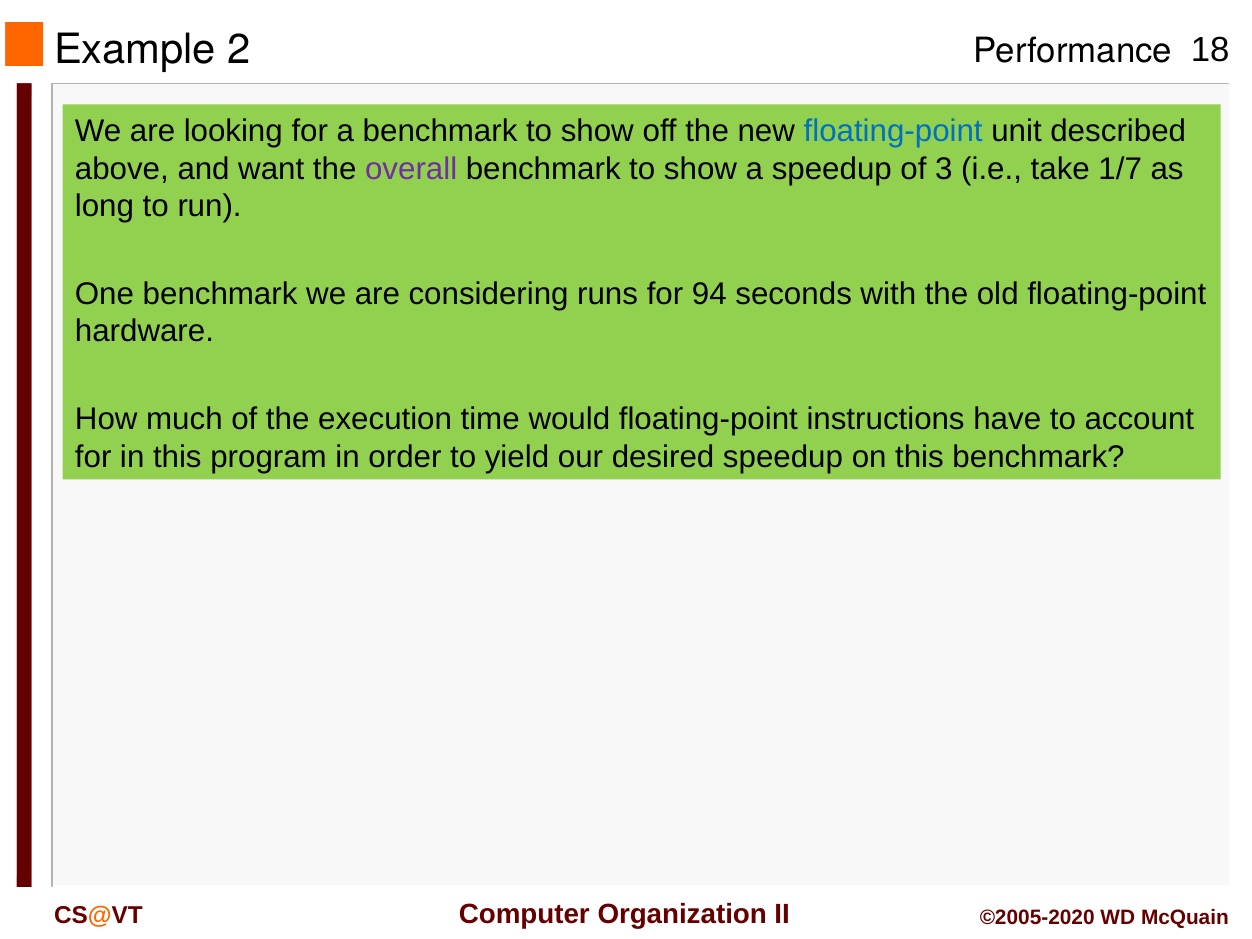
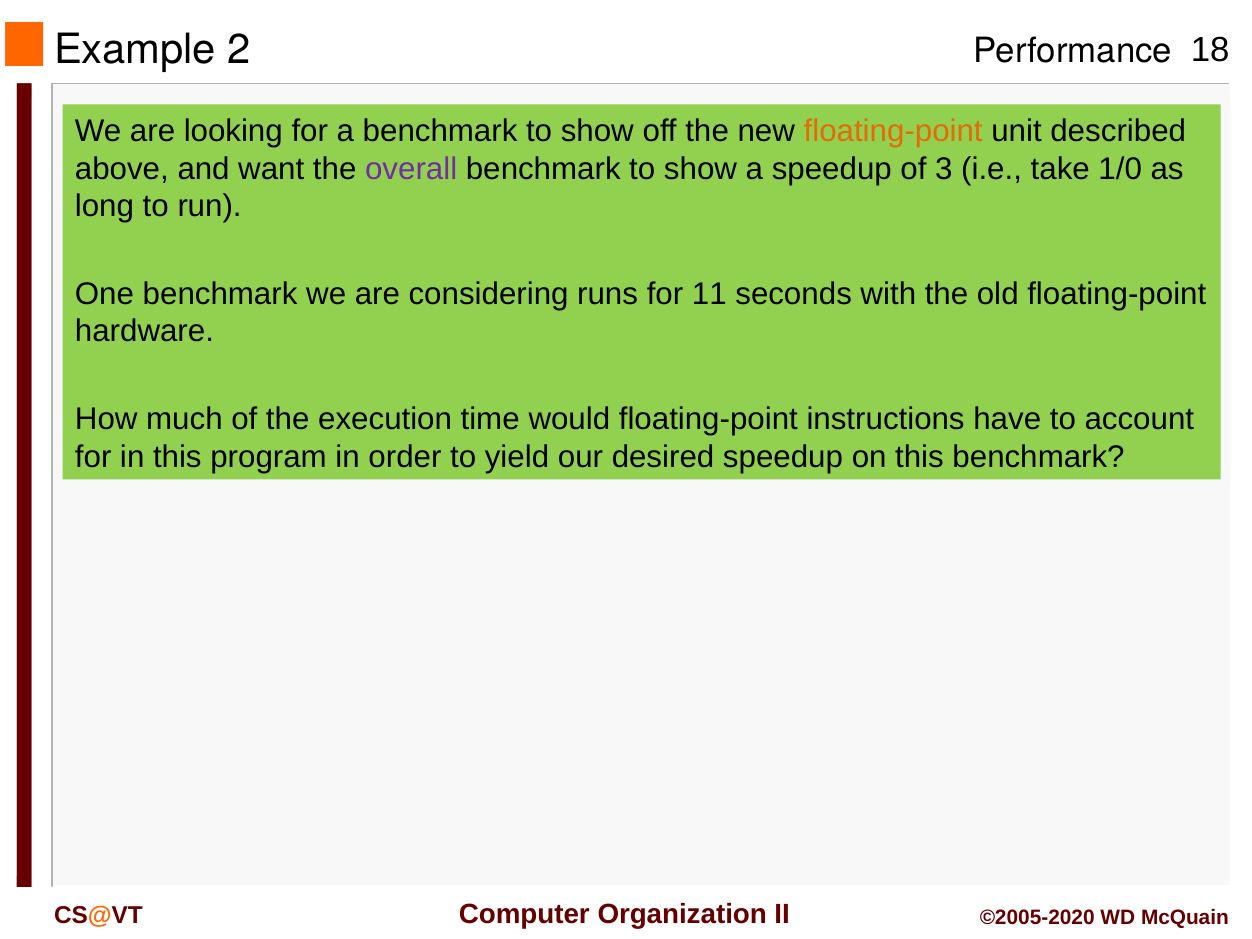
floating-point colour: blue -> orange (893, 131)
1/7: 1/7 -> 1/0 (1120, 169)
94: 94 -> 11 (709, 294)
